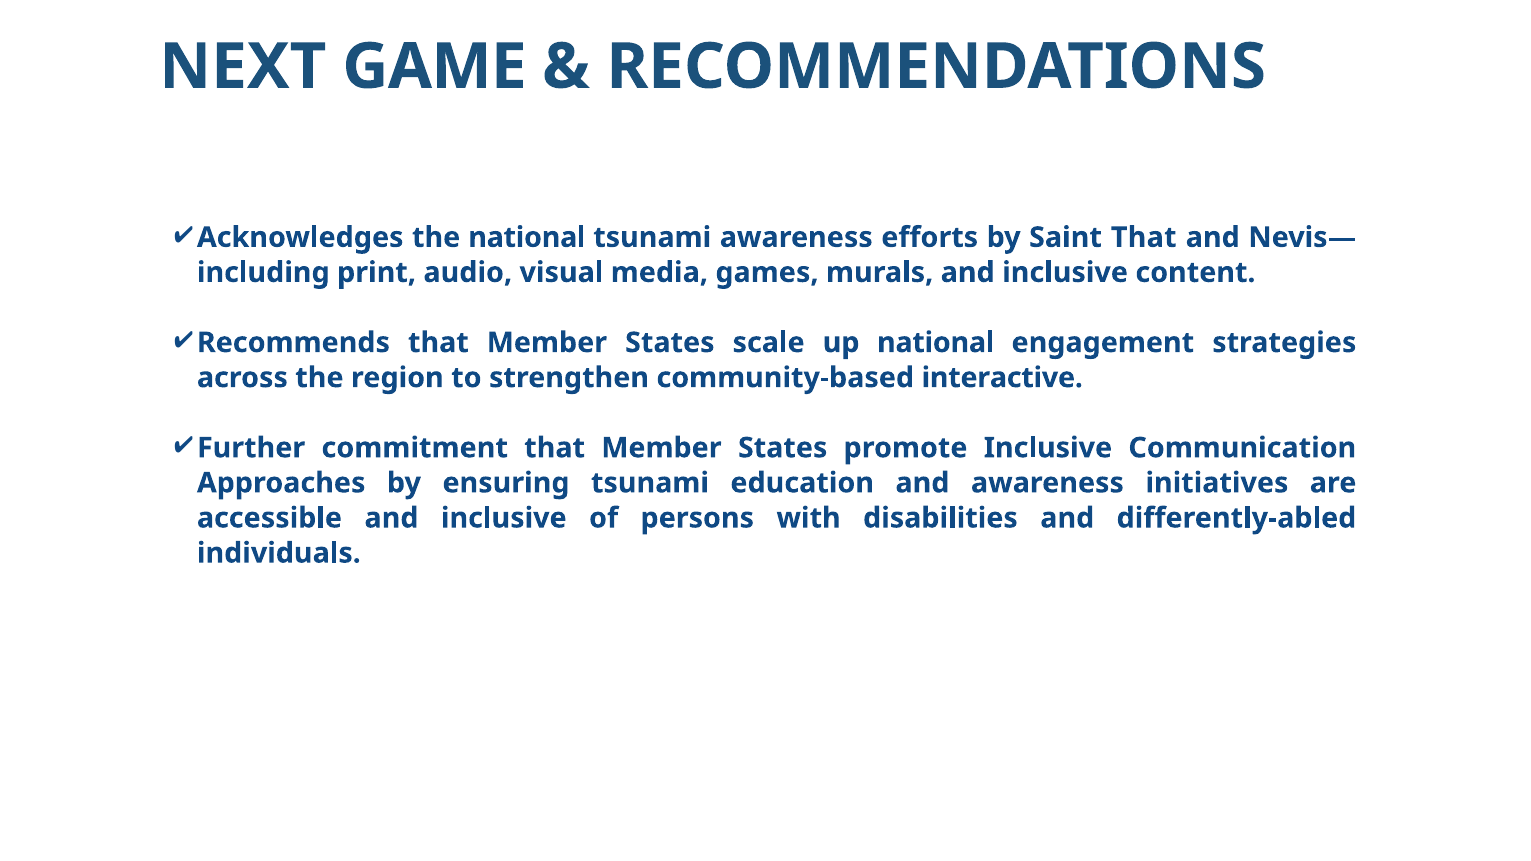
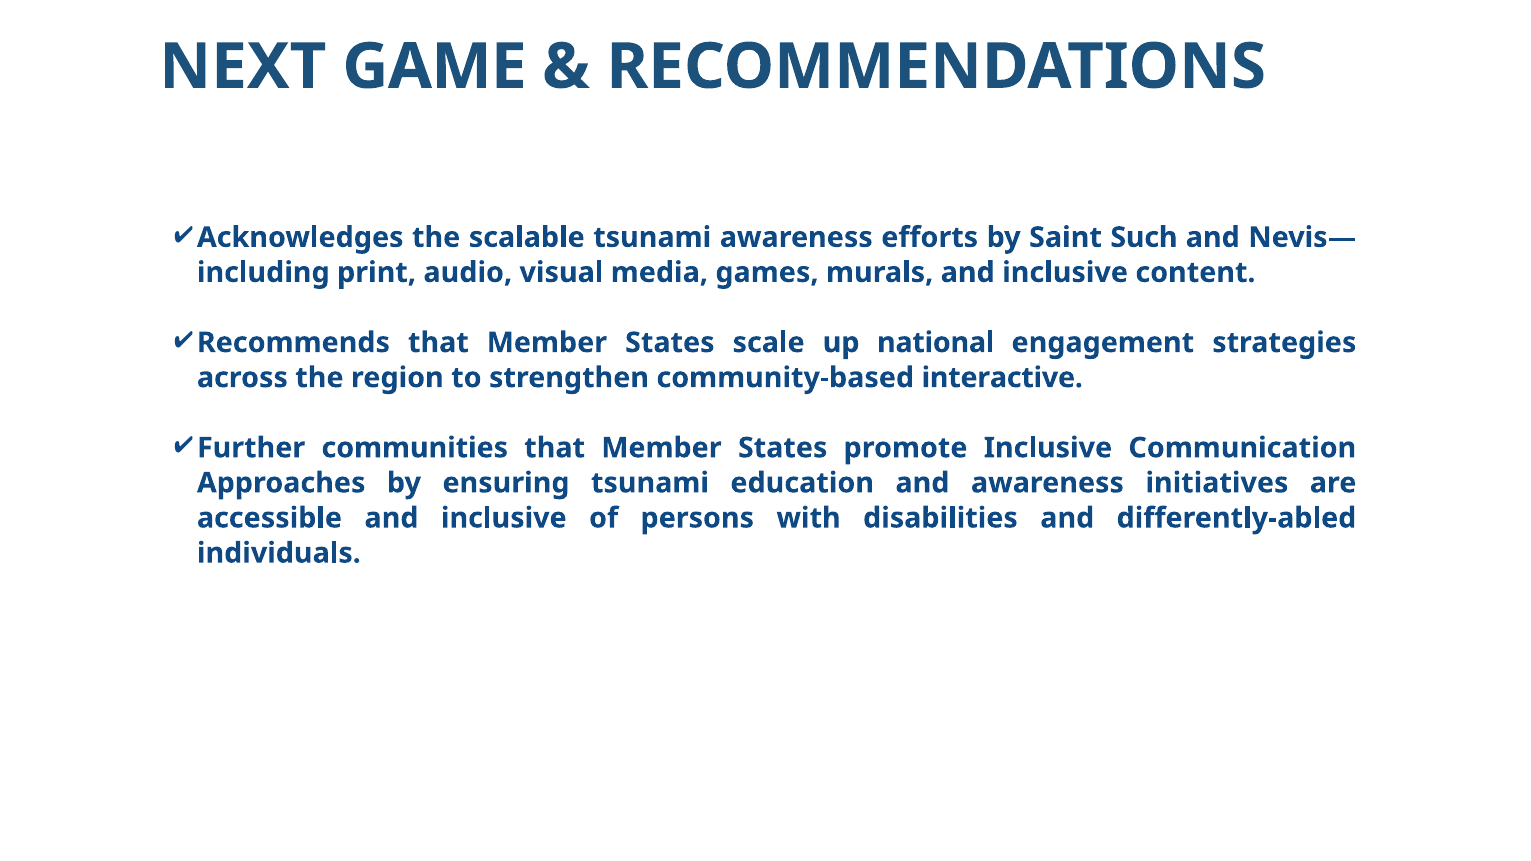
the national: national -> scalable (527, 238)
Saint That: That -> Such (1144, 238)
commitment: commitment -> communities (415, 448)
